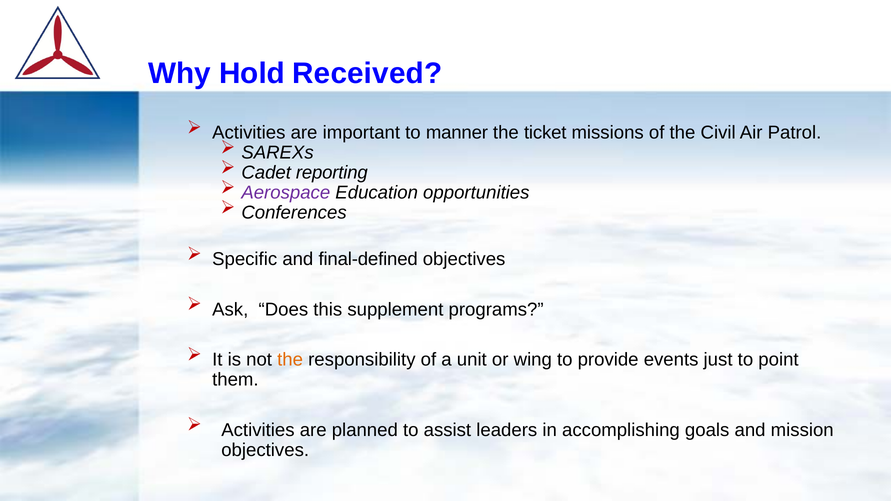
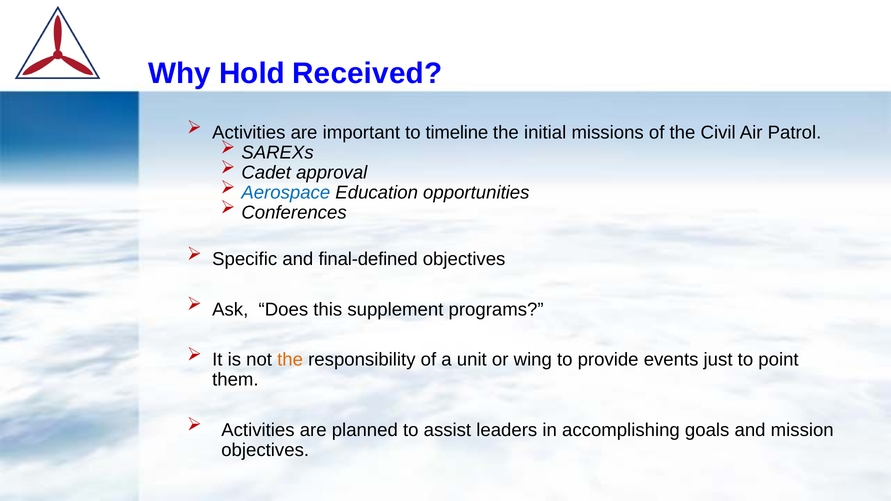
manner: manner -> timeline (457, 133)
ticket: ticket -> initial (545, 133)
reporting: reporting -> approval (332, 173)
Aerospace colour: purple -> blue (286, 193)
